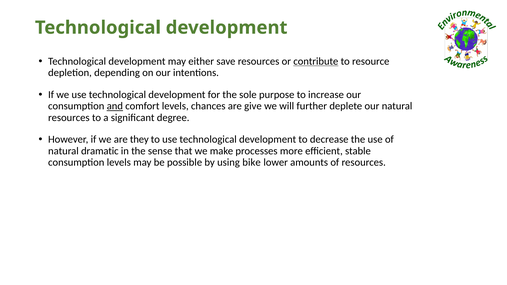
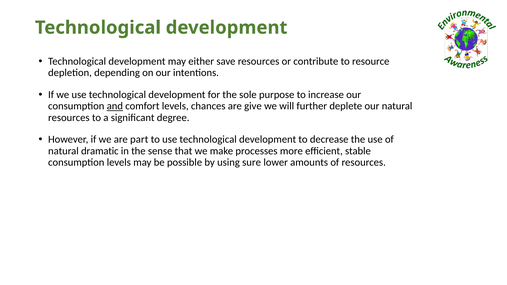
contribute underline: present -> none (316, 61)
they: they -> part (139, 140)
bike: bike -> sure (252, 162)
